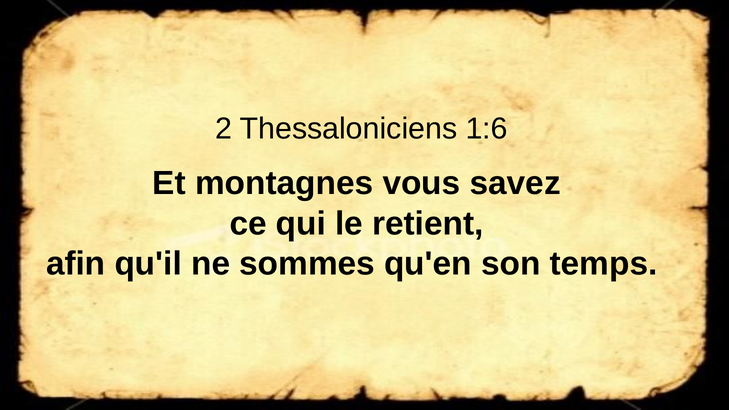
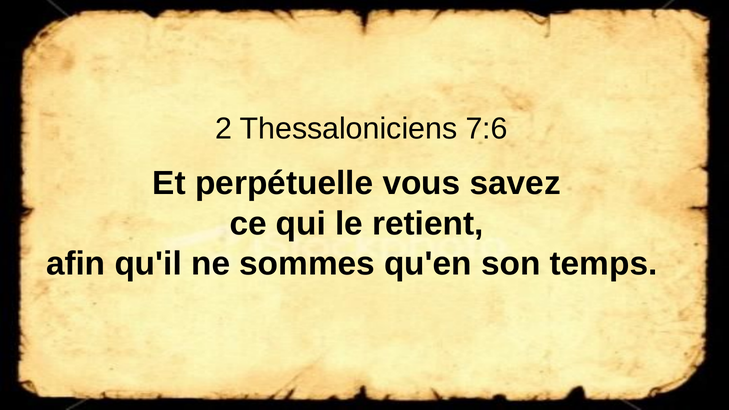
1:6: 1:6 -> 7:6 (487, 129)
montagnes: montagnes -> perpétuelle (284, 183)
